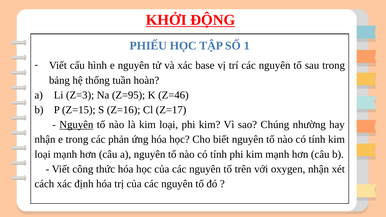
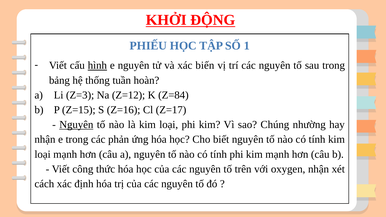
hình underline: none -> present (97, 65)
base: base -> biến (205, 65)
Z=95: Z=95 -> Z=12 (129, 95)
Z=46: Z=46 -> Z=84 (173, 95)
